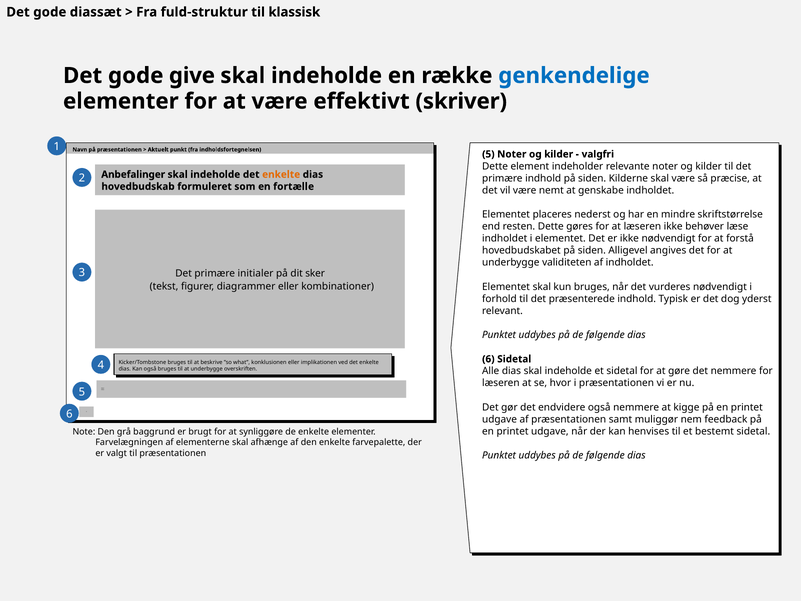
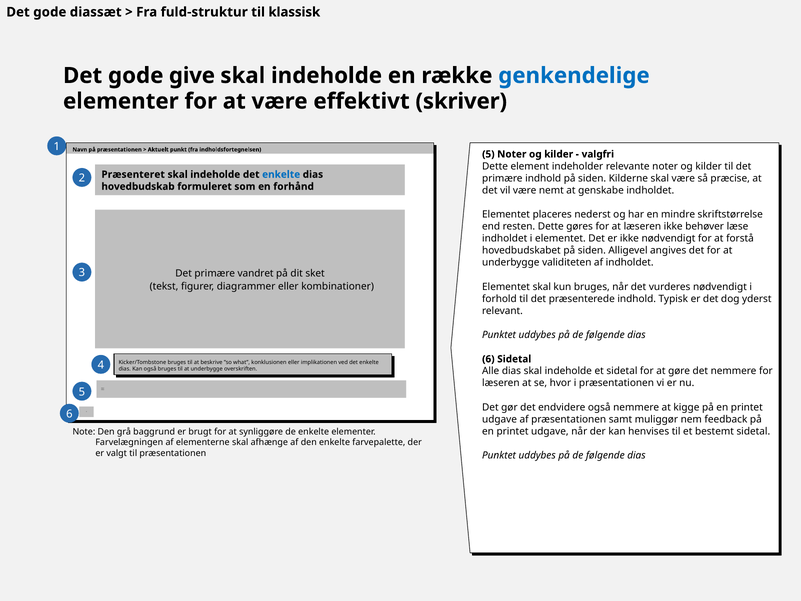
Anbefalinger: Anbefalinger -> Præsenteret (133, 174)
enkelte colour: orange -> blue (281, 174)
fortælle: fortælle -> forhånd (294, 186)
initialer: initialer -> vandret (256, 274)
sker: sker -> sket (315, 274)
